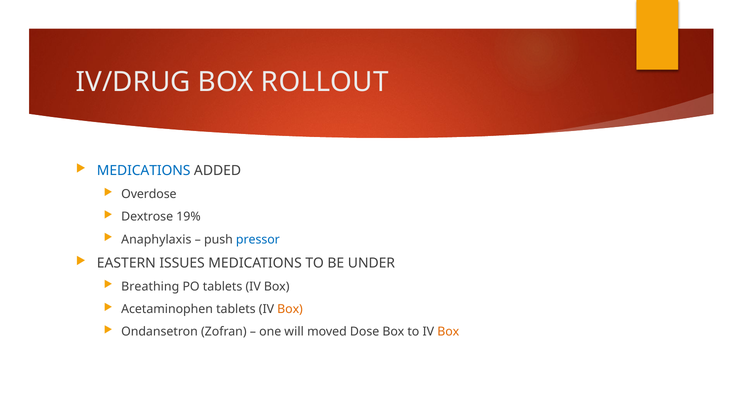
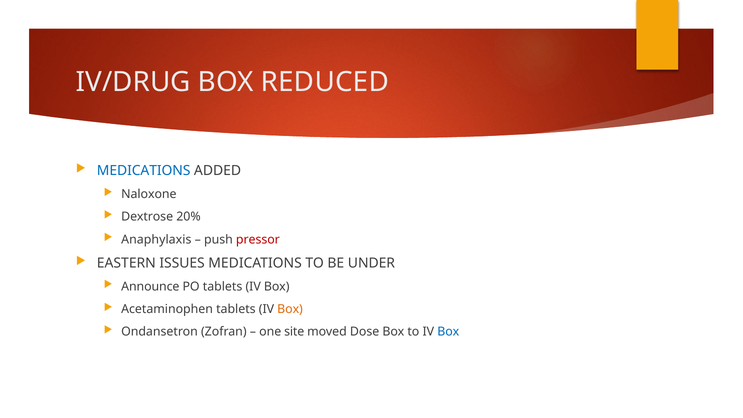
ROLLOUT: ROLLOUT -> REDUCED (325, 82)
Overdose: Overdose -> Naloxone (149, 194)
19%: 19% -> 20% (188, 217)
pressor colour: blue -> red (258, 239)
Breathing: Breathing -> Announce (150, 286)
will: will -> site (294, 332)
Box colour: orange -> blue (448, 332)
